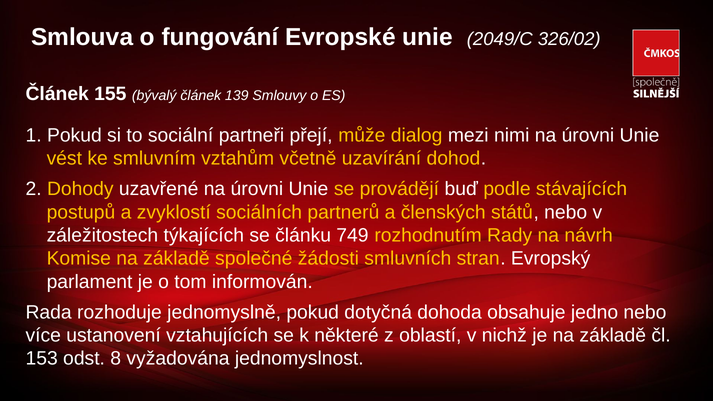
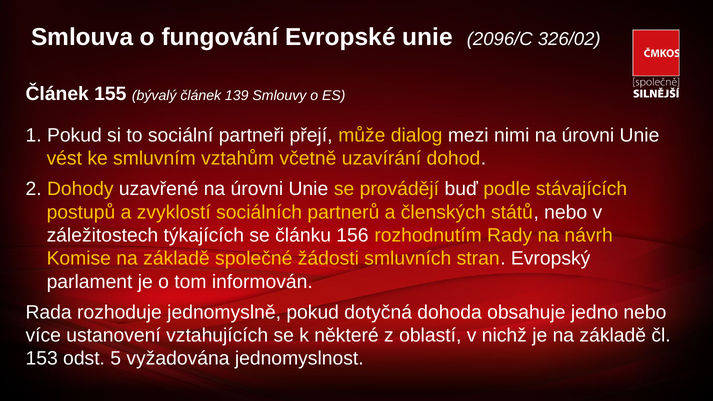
2049/C: 2049/C -> 2096/C (500, 39)
749: 749 -> 156 (352, 235)
8: 8 -> 5 (116, 359)
